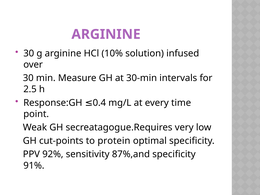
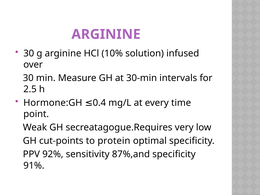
Response:GH: Response:GH -> Hormone:GH (53, 103)
